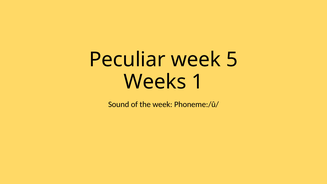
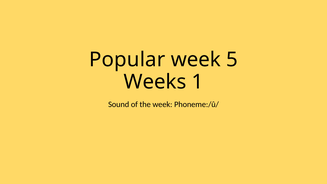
Peculiar: Peculiar -> Popular (127, 60)
